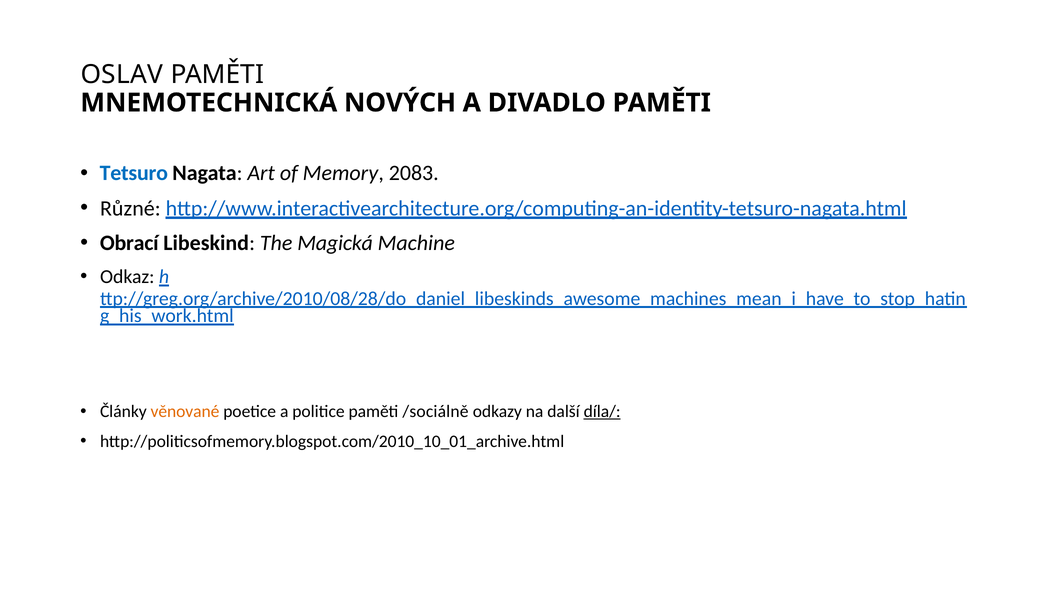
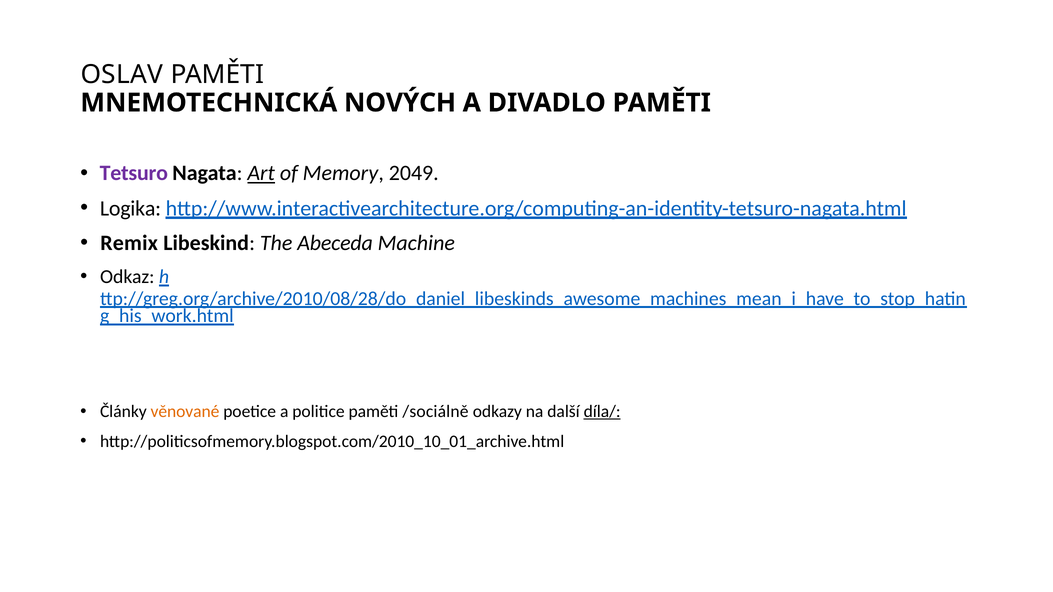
Tetsuro colour: blue -> purple (134, 173)
Art underline: none -> present (261, 173)
2083: 2083 -> 2049 (414, 173)
Různé: Různé -> Logika (130, 208)
Obrací: Obrací -> Remix (129, 243)
Magická: Magická -> Abeceda (335, 243)
